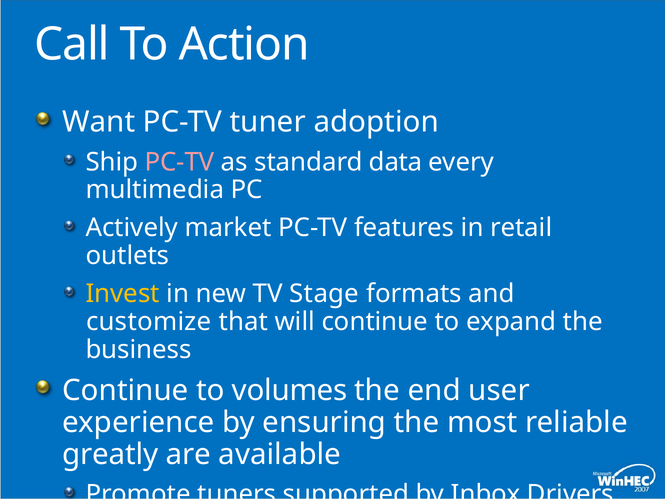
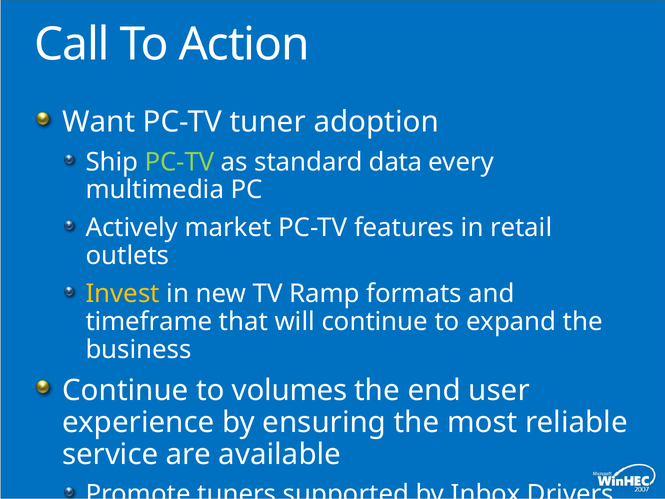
PC-TV colour: pink -> light green (180, 162)
Stage: Stage -> Ramp (324, 294)
customize: customize -> timeframe (149, 322)
greatly: greatly -> service (110, 454)
